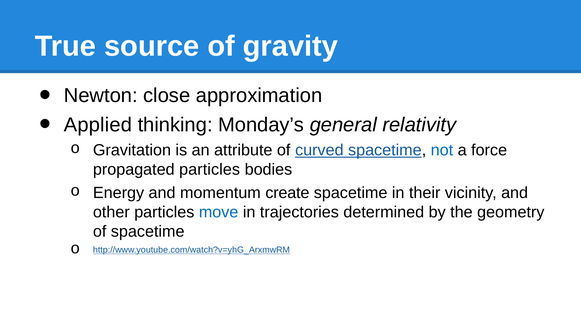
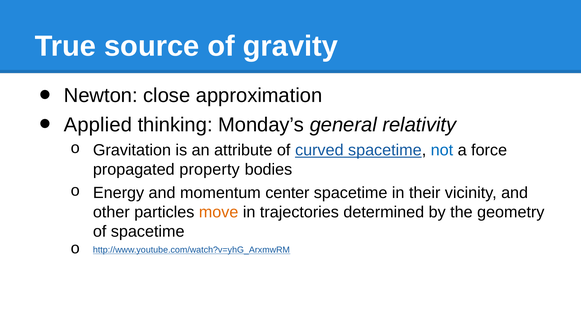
propagated particles: particles -> property (210, 169)
create: create -> center (287, 193)
move colour: blue -> orange (219, 212)
